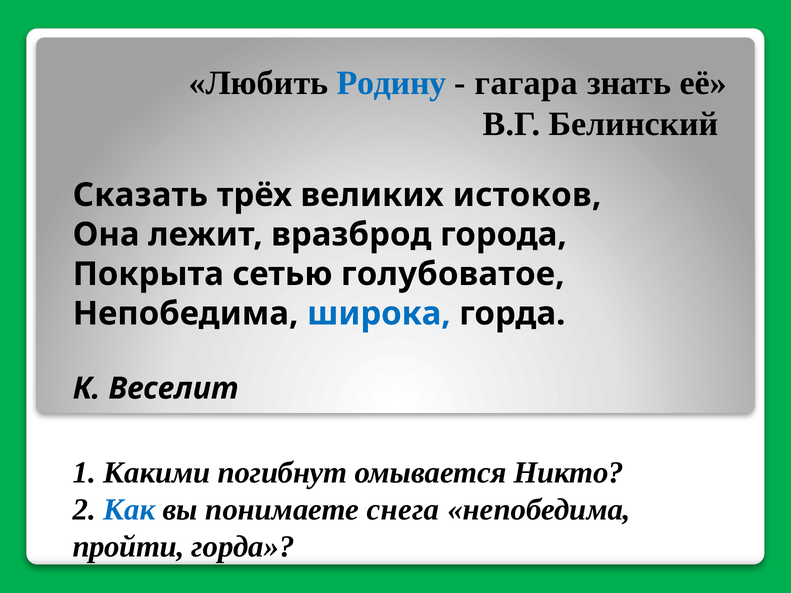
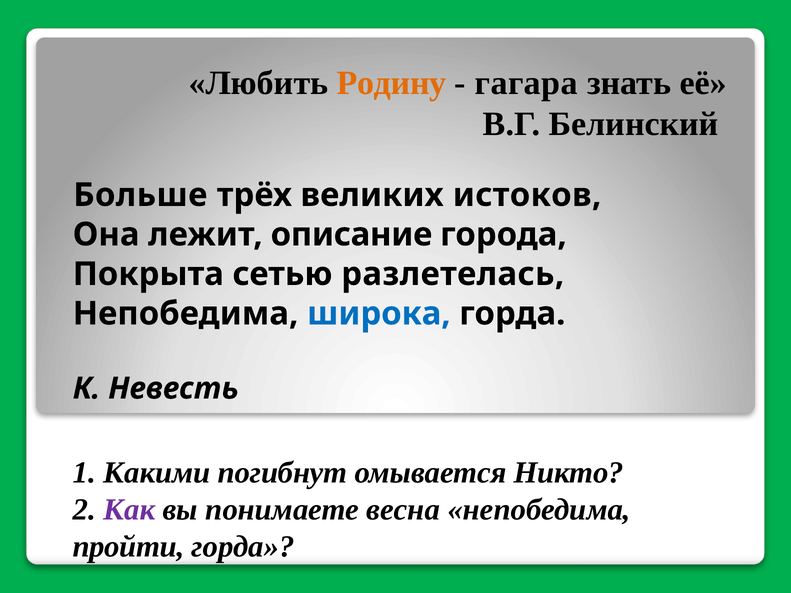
Родину colour: blue -> orange (391, 83)
Сказать: Сказать -> Больше (140, 195)
вразброд: вразброд -> описание (351, 235)
голубоватое: голубоватое -> разлетелась (453, 274)
Веселит: Веселит -> Невесть (173, 389)
Как colour: blue -> purple (129, 510)
снега: снега -> весна (403, 510)
